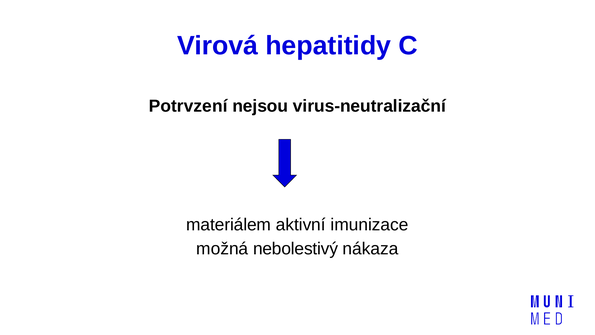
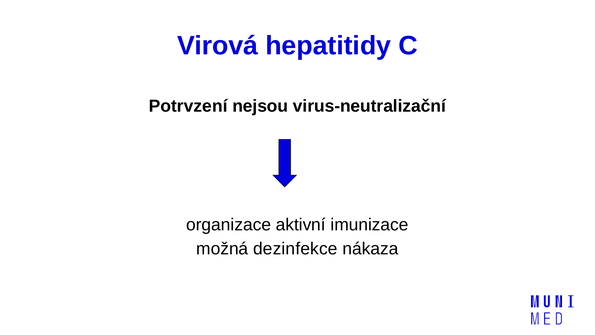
materiálem: materiálem -> organizace (229, 225)
nebolestivý: nebolestivý -> dezinfekce (295, 248)
